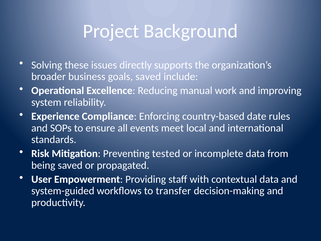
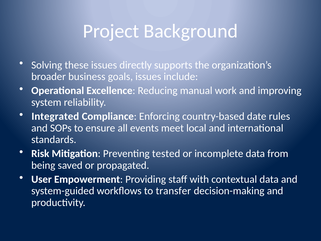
goals saved: saved -> issues (148, 77)
Experience: Experience -> Integrated (55, 116)
